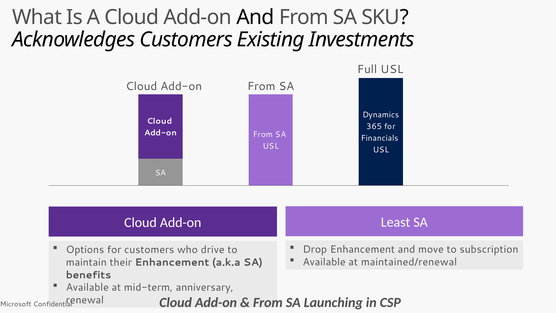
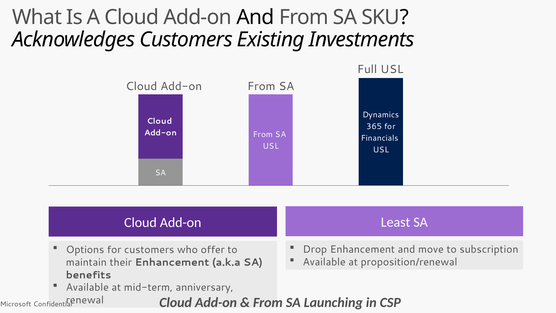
drive: drive -> offer (213, 250)
maintained/renewal: maintained/renewal -> proposition/renewal (409, 262)
